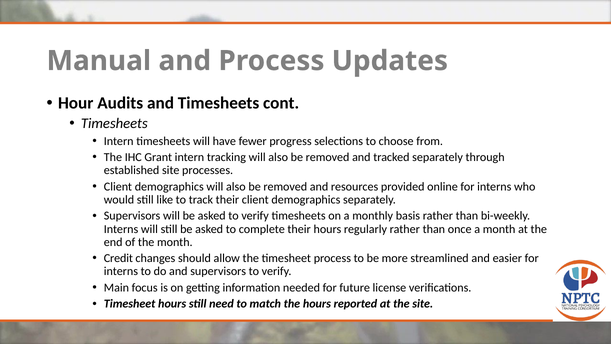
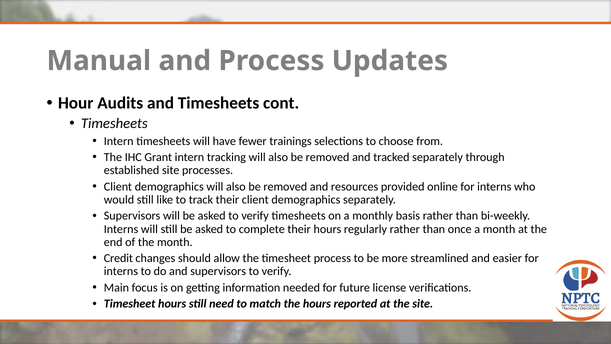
progress: progress -> trainings (291, 141)
